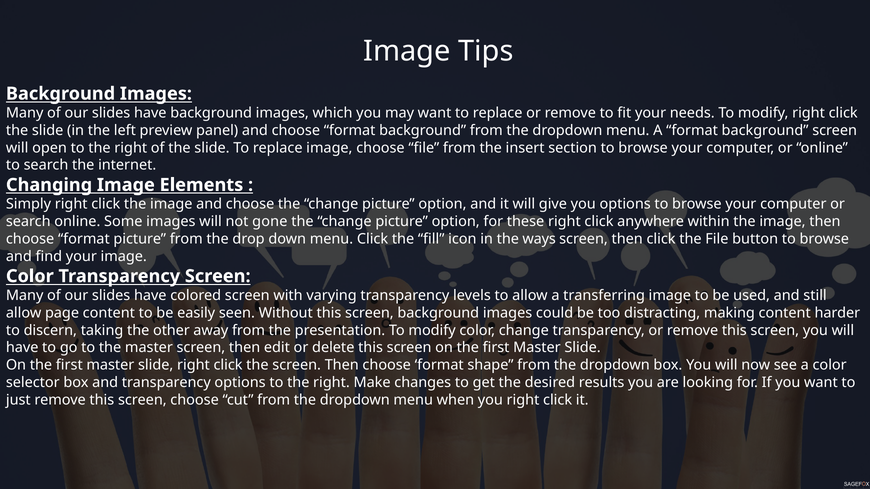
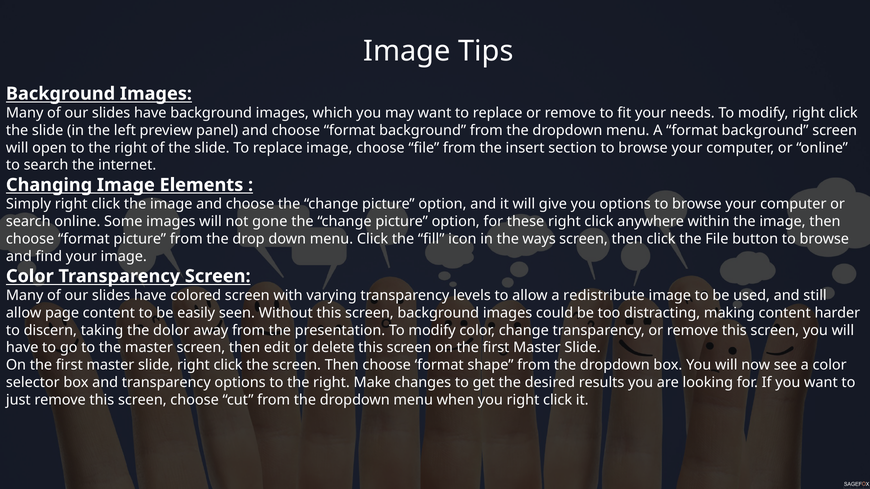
transferring: transferring -> redistribute (604, 296)
other: other -> dolor (171, 330)
